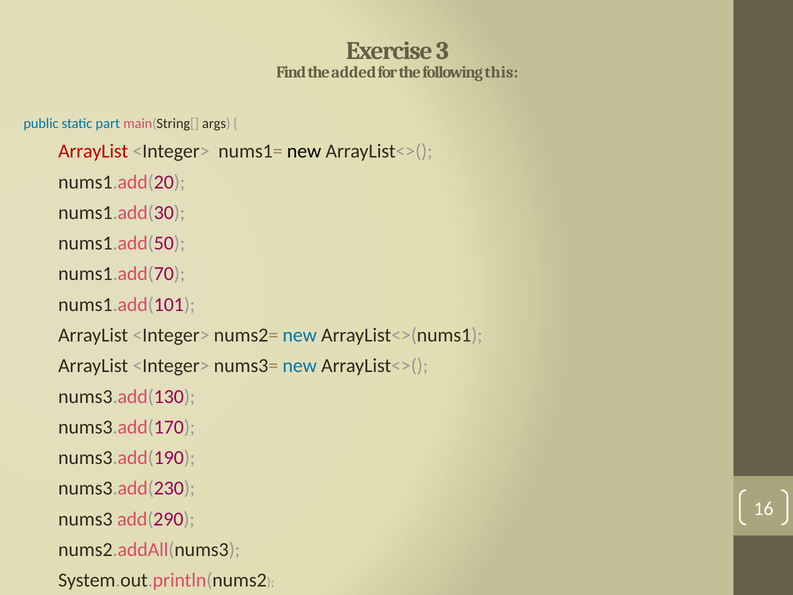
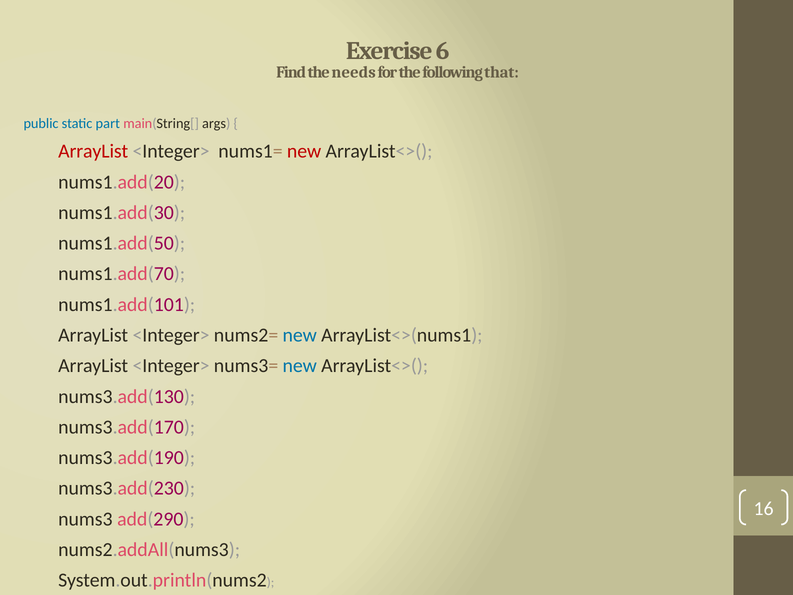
3: 3 -> 6 (443, 51)
added: added -> needs (354, 72)
this: this -> that (501, 72)
new colour: black -> red (304, 151)
